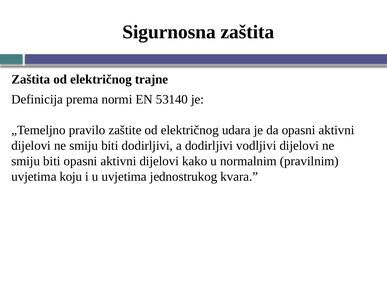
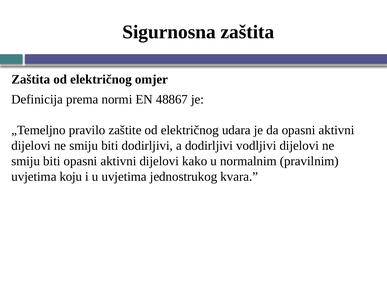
trajne: trajne -> omjer (151, 79)
53140: 53140 -> 48867 (172, 99)
